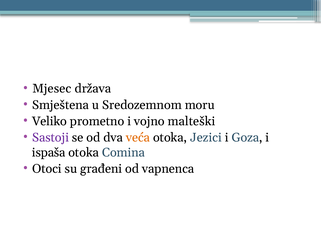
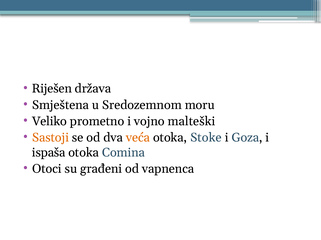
Mjesec: Mjesec -> Riješen (52, 89)
Sastoji colour: purple -> orange (51, 138)
Jezici: Jezici -> Stoke (206, 138)
